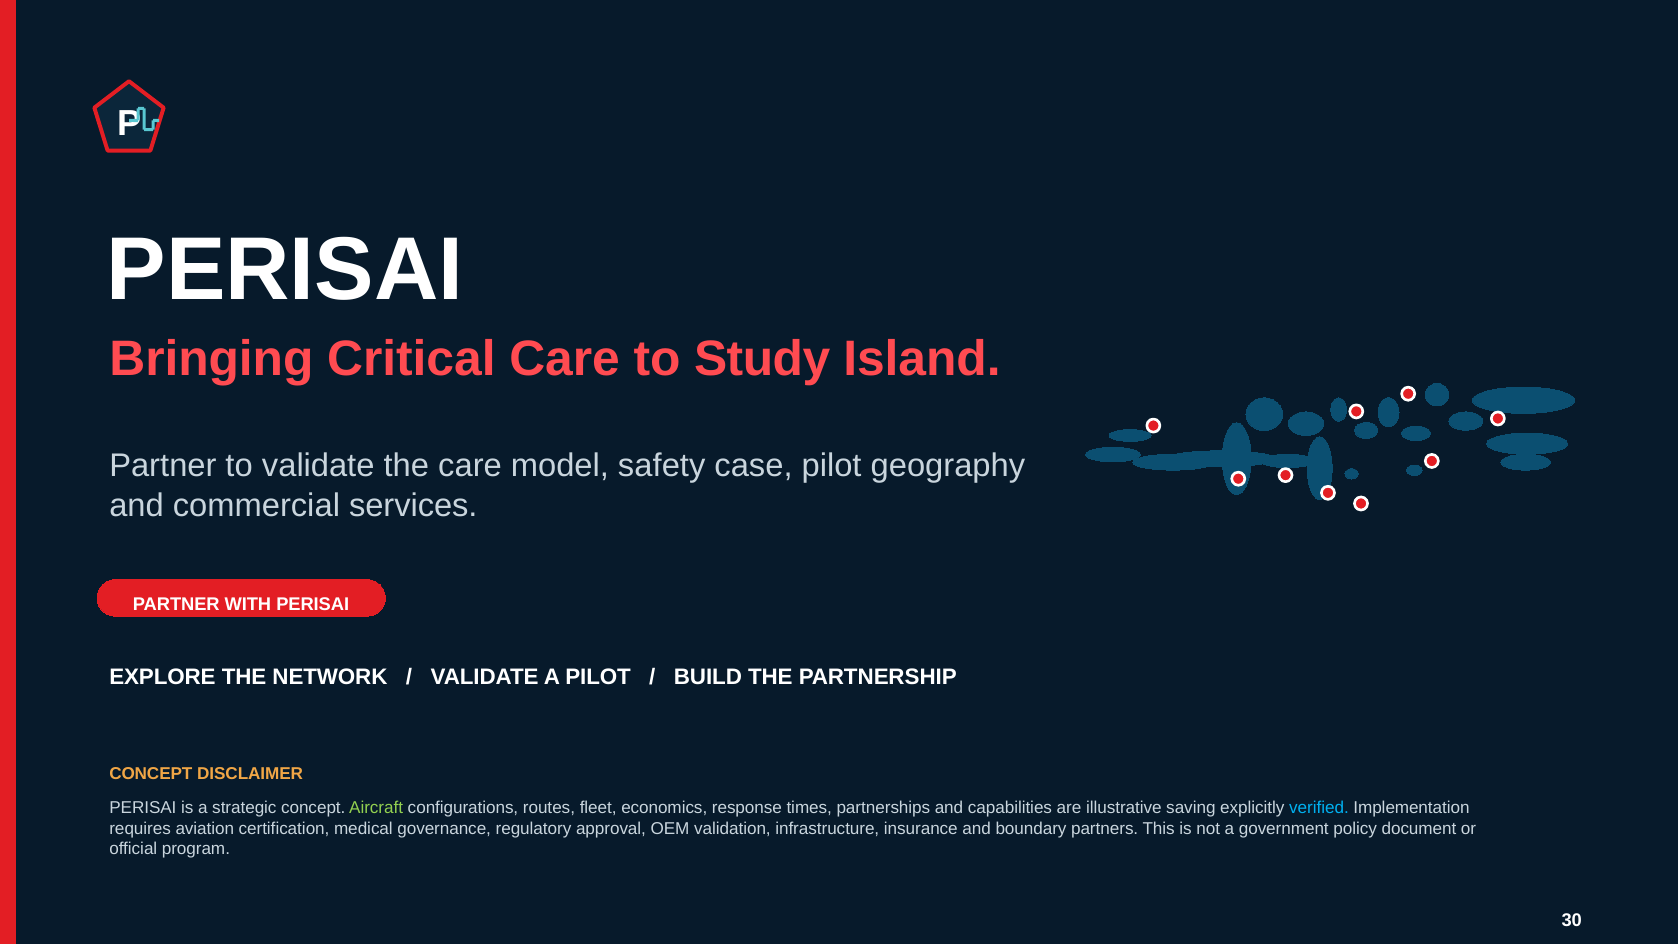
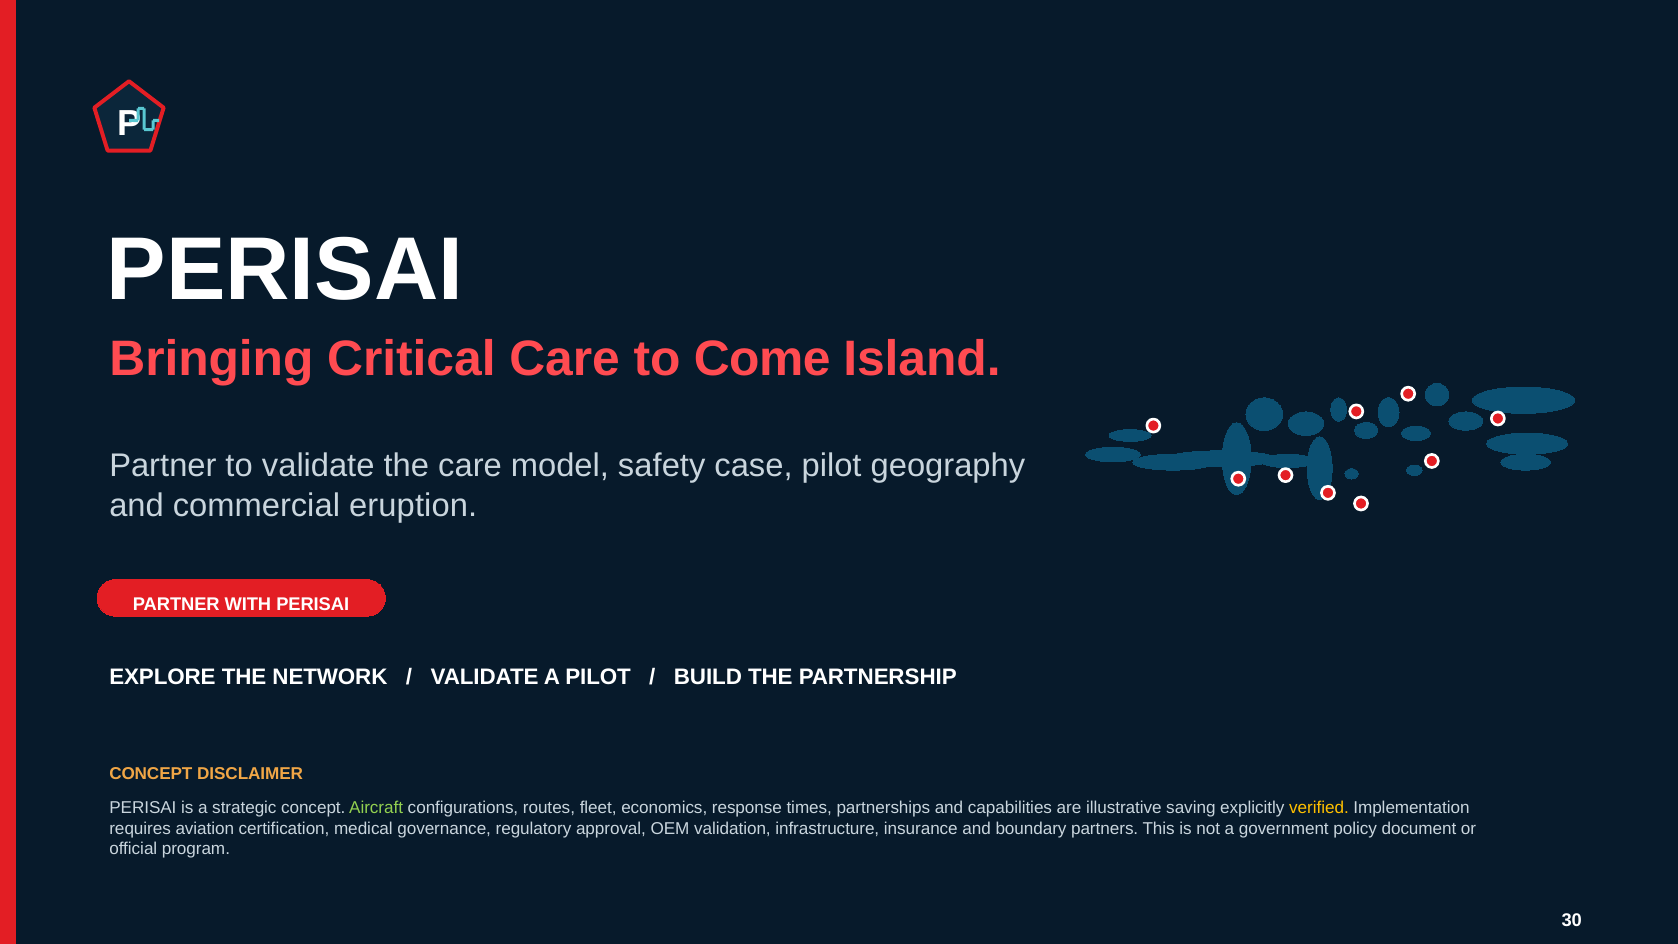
Study: Study -> Come (762, 359)
services: services -> eruption (413, 505)
verified colour: light blue -> yellow (1319, 808)
